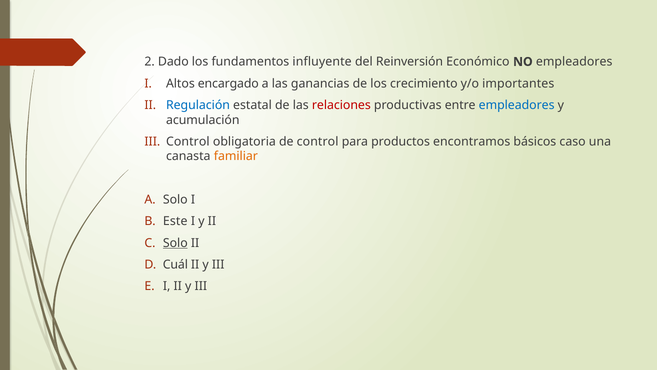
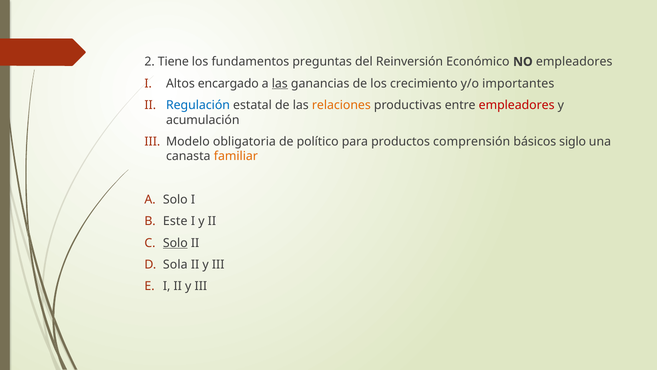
Dado: Dado -> Tiene (173, 62)
influyente: influyente -> preguntas (322, 62)
las underline: none -> present (280, 83)
relaciones colour: red -> orange (341, 105)
empleadores colour: blue -> red (517, 105)
III Control: Control -> Modelo (188, 141)
de control: control -> político (318, 141)
encontramos: encontramos -> comprensión (472, 141)
caso: caso -> siglo (573, 141)
Cuál: Cuál -> Sola (175, 264)
